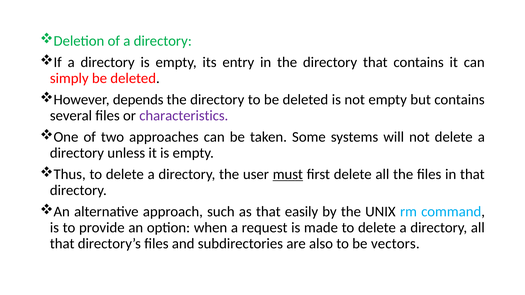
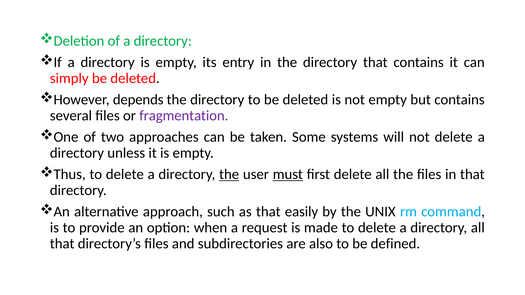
characteristics: characteristics -> fragmentation (184, 116)
the underline: none -> present (229, 175)
vectors: vectors -> defined (395, 244)
